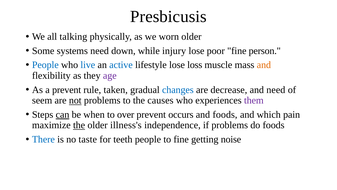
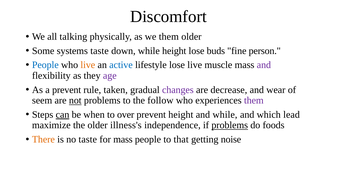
Presbicusis: Presbicusis -> Discomfort (168, 17)
we worn: worn -> them (169, 37)
systems need: need -> taste (100, 51)
while injury: injury -> height (174, 51)
poor: poor -> buds (216, 51)
live colour: blue -> orange (88, 65)
lose loss: loss -> live (195, 65)
and colour: orange -> purple (264, 65)
changes colour: blue -> purple (178, 90)
and need: need -> wear (276, 90)
causes: causes -> follow (160, 100)
prevent occurs: occurs -> height (181, 114)
and foods: foods -> while (225, 114)
pain: pain -> lead (292, 114)
the underline: present -> none (79, 125)
problems underline: none -> present (230, 125)
There colour: blue -> orange (43, 139)
for teeth: teeth -> mass (123, 139)
to fine: fine -> that (181, 139)
